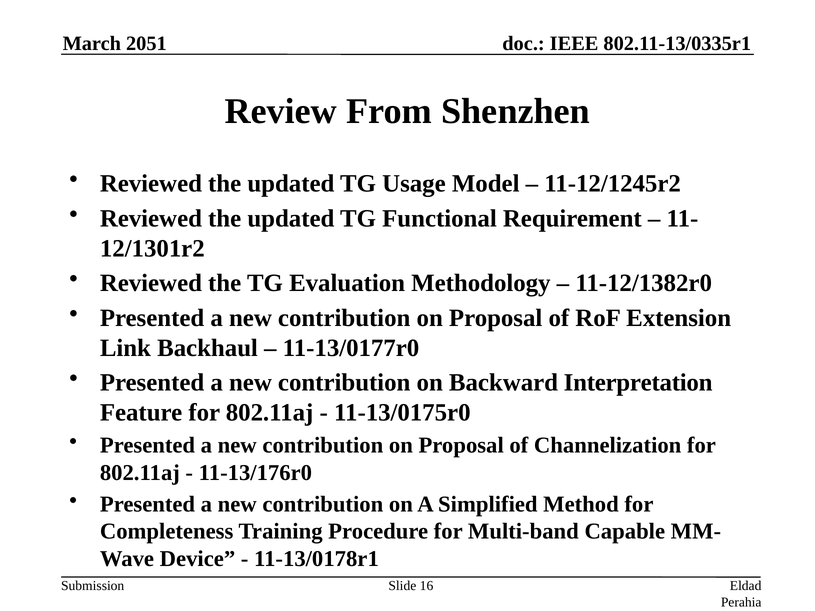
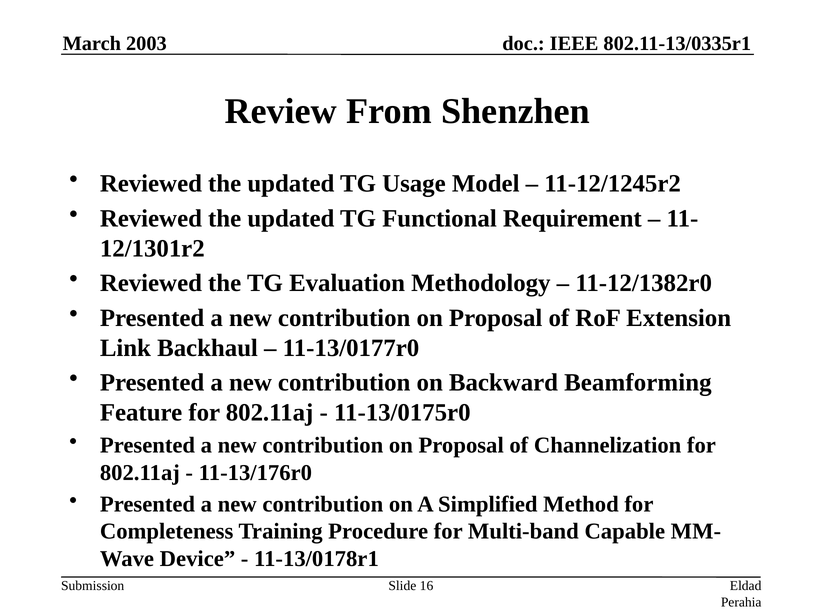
2051: 2051 -> 2003 (146, 43)
Interpretation: Interpretation -> Beamforming (638, 383)
